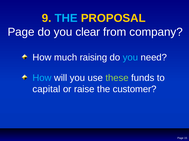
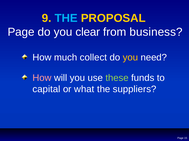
company: company -> business (156, 32)
raising: raising -> collect (93, 58)
you colour: light blue -> yellow (130, 58)
How colour: light blue -> pink (42, 78)
raise: raise -> what (84, 90)
customer: customer -> suppliers (135, 90)
